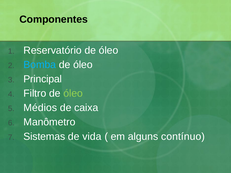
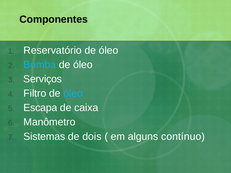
Principal: Principal -> Serviços (43, 79)
óleo colour: light green -> light blue (73, 94)
Médios: Médios -> Escapa (40, 108)
vida: vida -> dois (92, 137)
